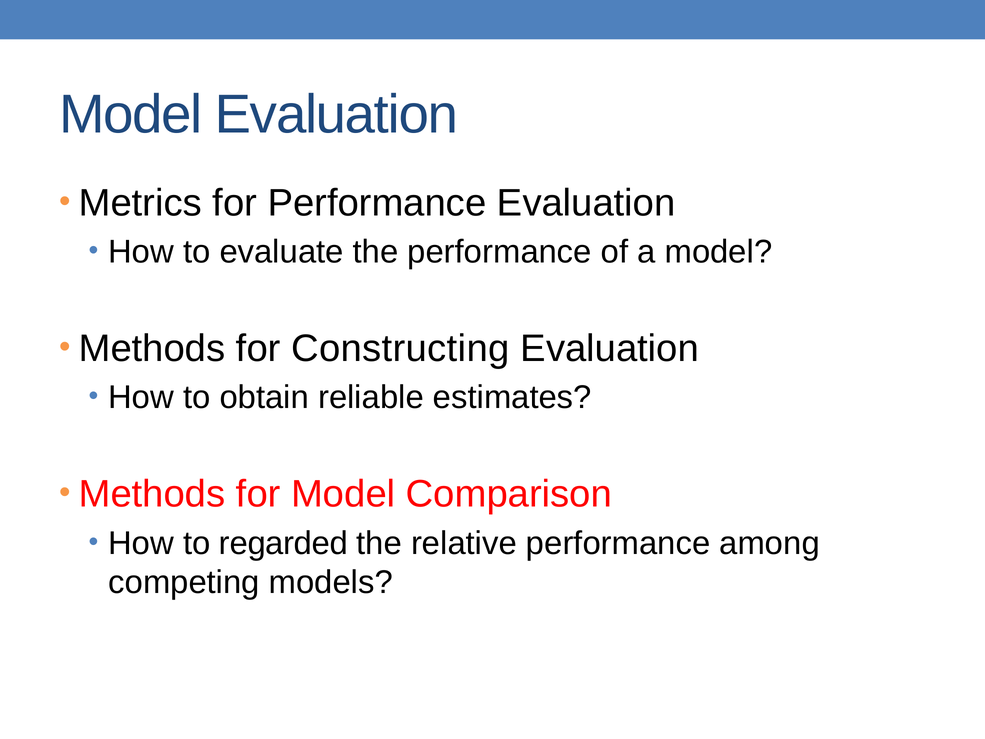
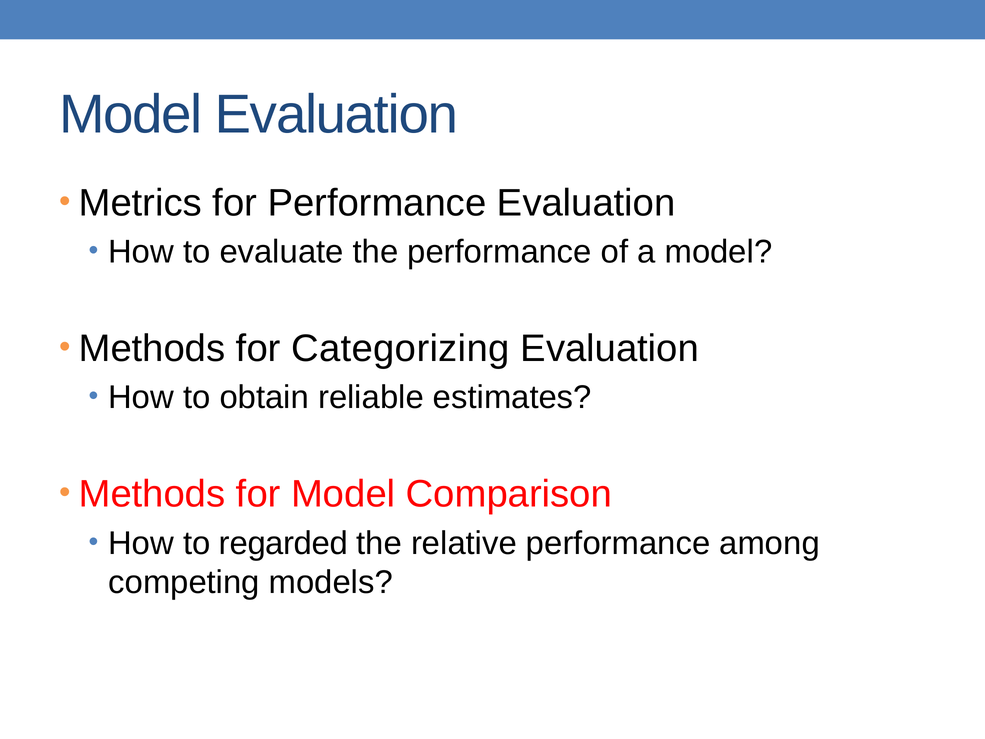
Constructing: Constructing -> Categorizing (400, 349)
